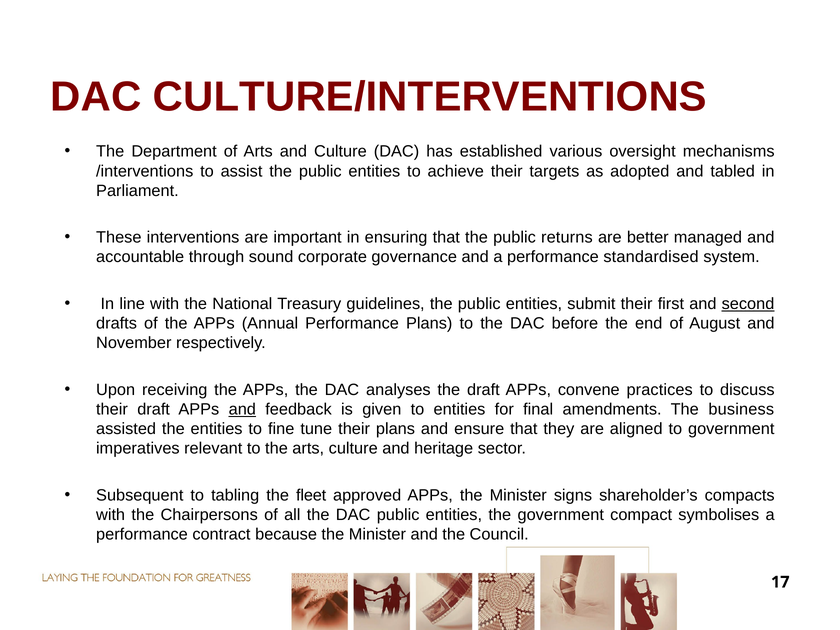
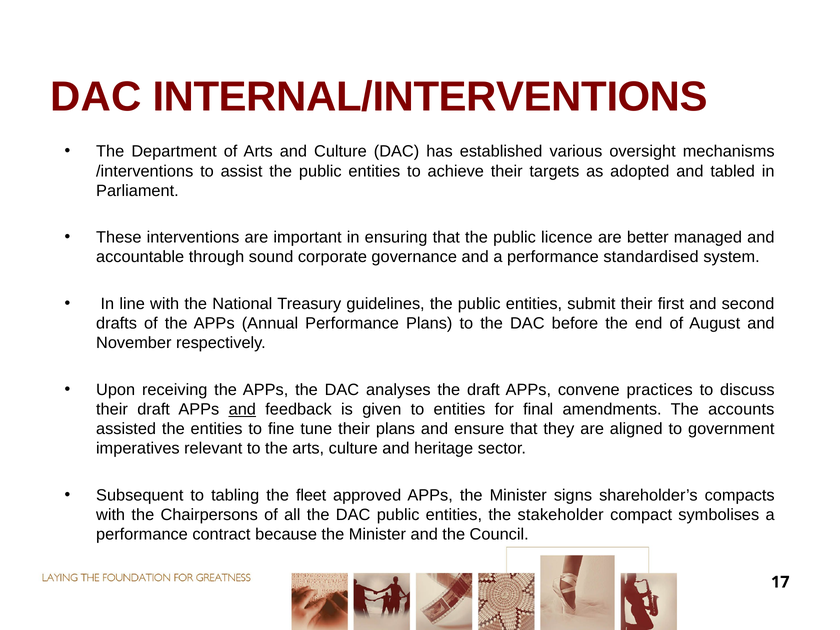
CULTURE/INTERVENTIONS: CULTURE/INTERVENTIONS -> INTERNAL/INTERVENTIONS (430, 97)
returns: returns -> licence (567, 237)
second underline: present -> none (748, 304)
business: business -> accounts (741, 409)
the government: government -> stakeholder (561, 515)
